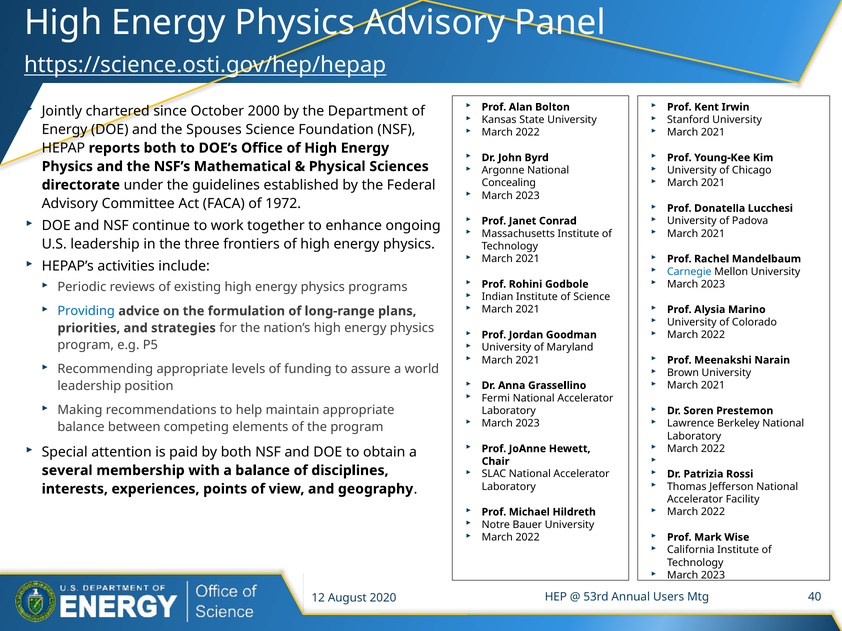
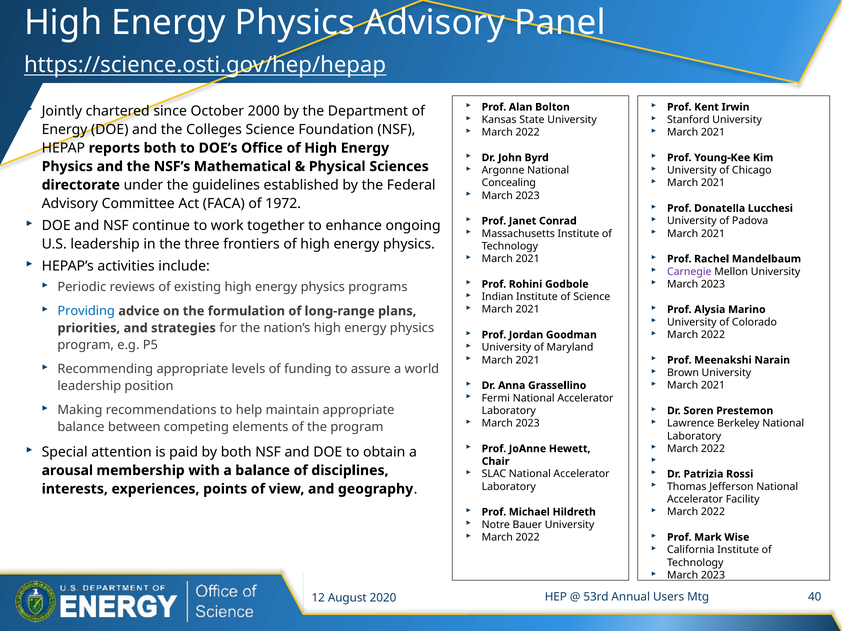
Spouses: Spouses -> Colleges (214, 130)
Carnegie colour: blue -> purple (689, 272)
several: several -> arousal (67, 471)
